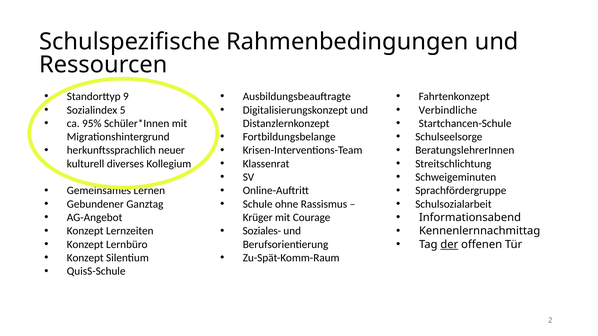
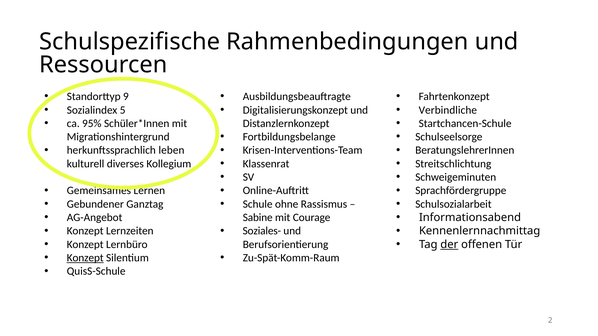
neuer: neuer -> leben (171, 150)
Krüger: Krüger -> Sabine (258, 218)
Konzept underline: none -> present (85, 258)
